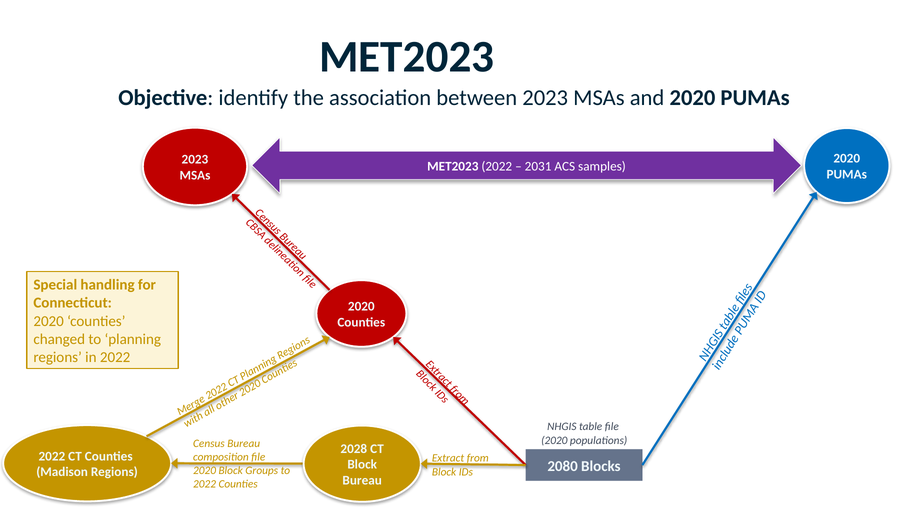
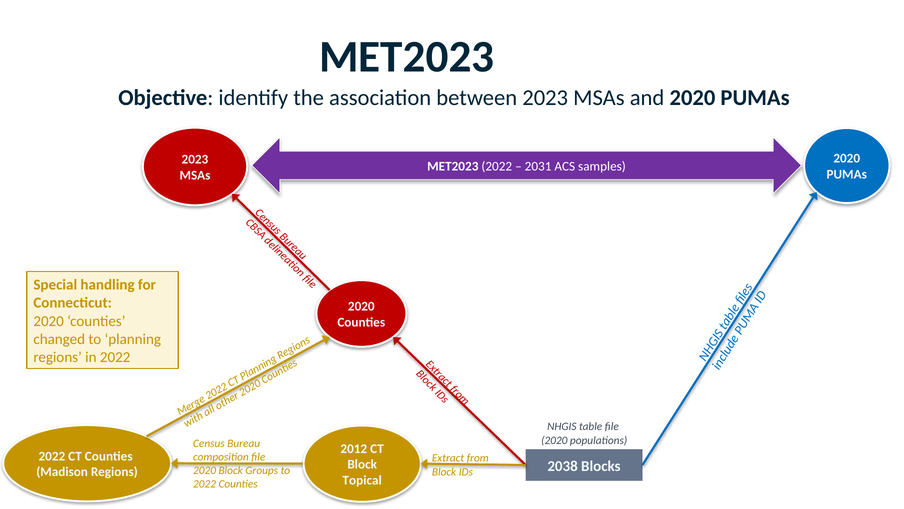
2028: 2028 -> 2012 (354, 448)
2080: 2080 -> 2038 (563, 466)
Bureau: Bureau -> Topical (362, 480)
